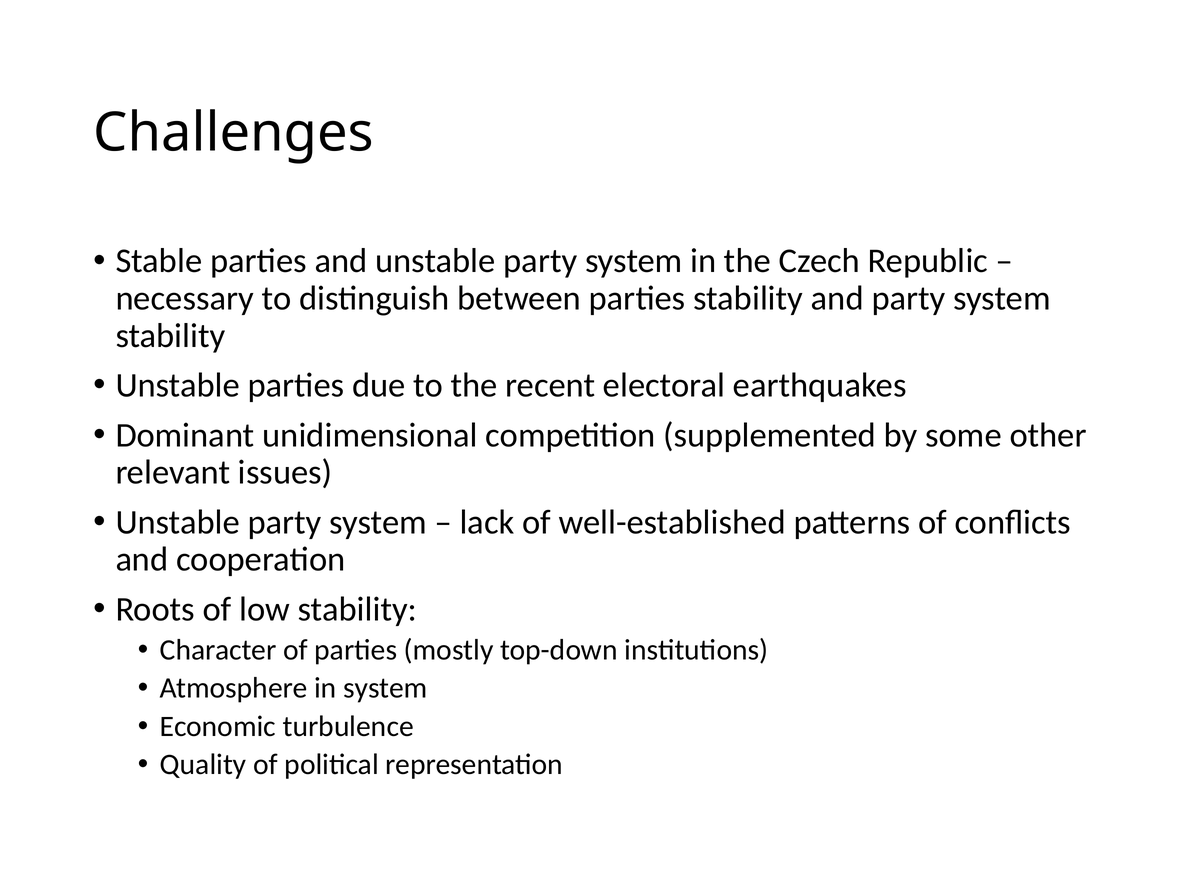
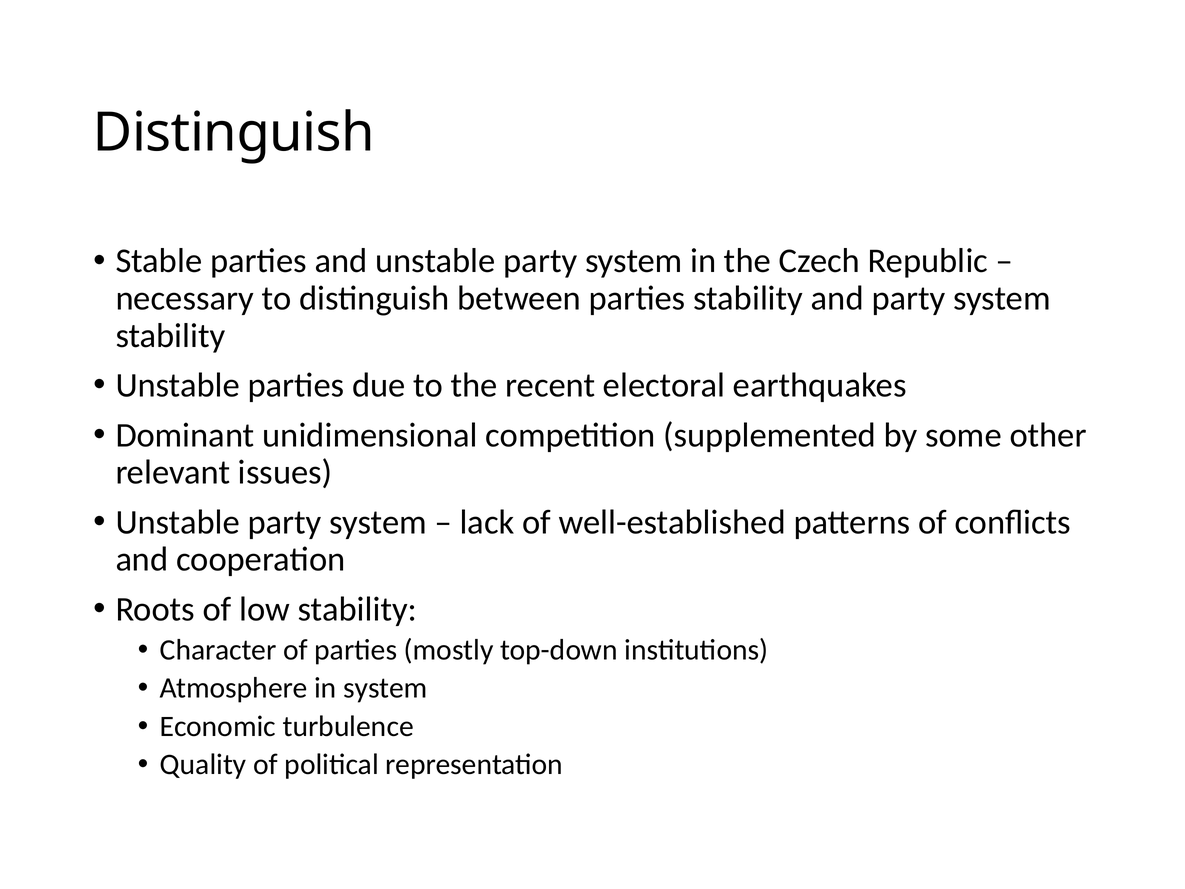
Challenges: Challenges -> Distinguish (234, 133)
